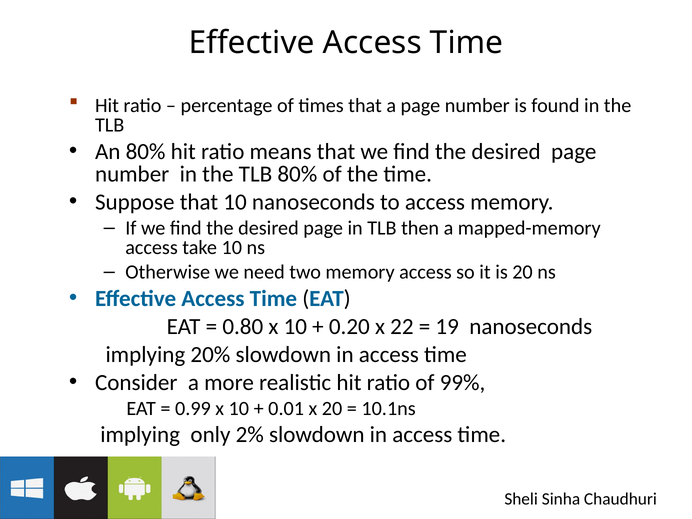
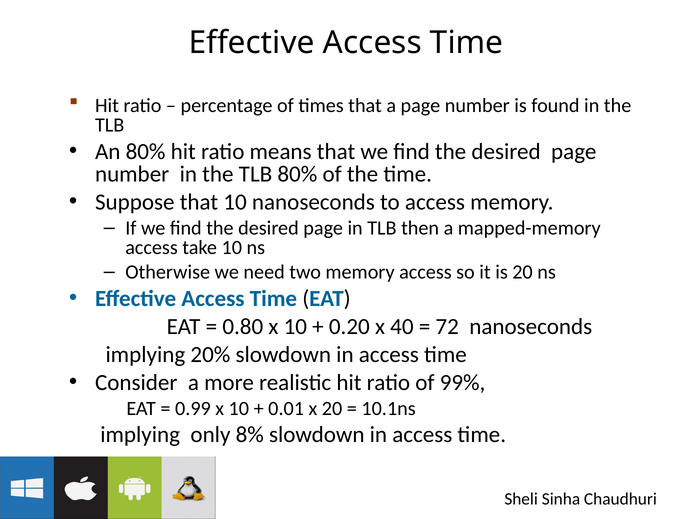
22: 22 -> 40 (402, 327)
19: 19 -> 72 (447, 327)
2%: 2% -> 8% (250, 435)
